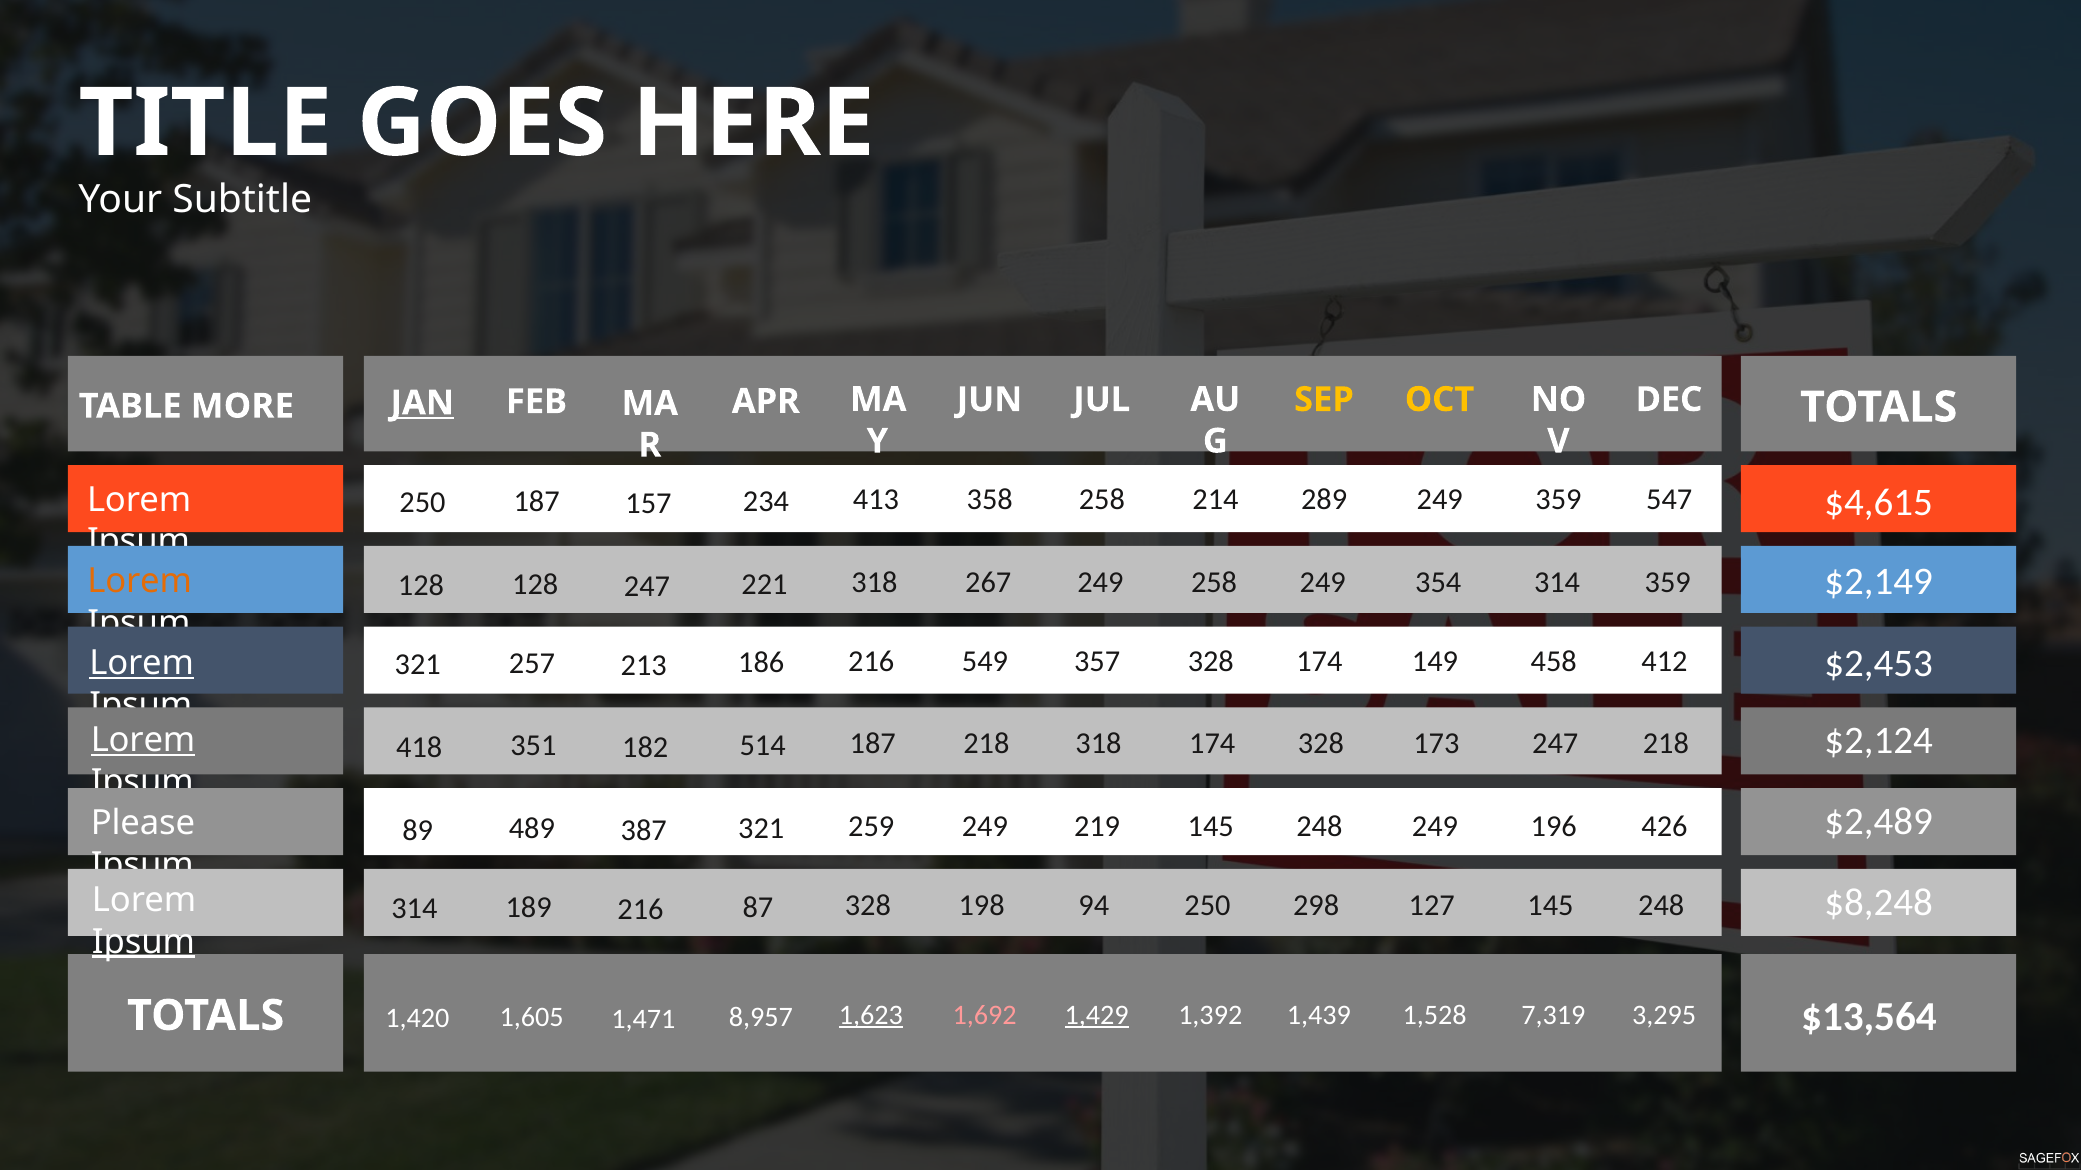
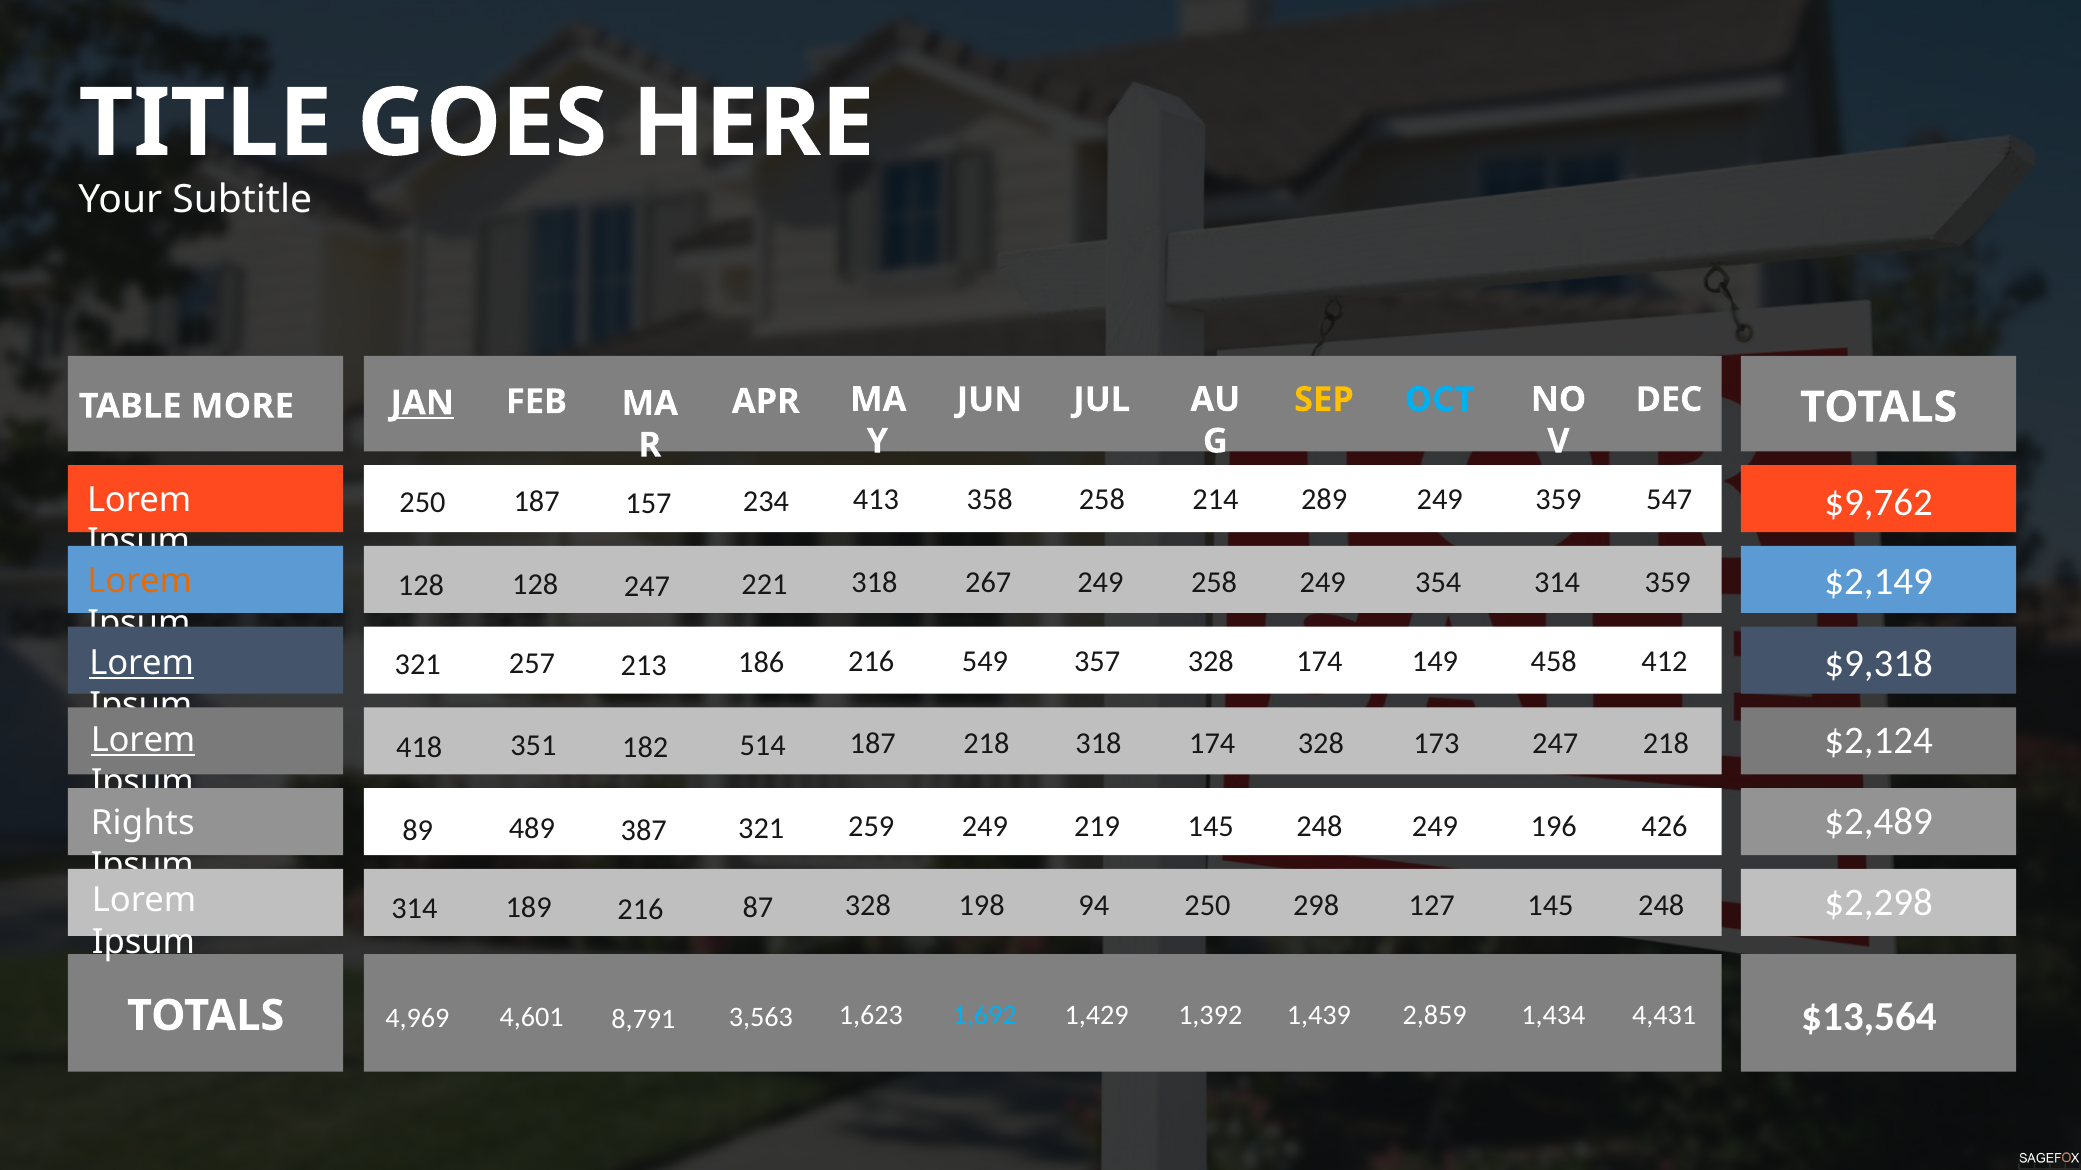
OCT colour: yellow -> light blue (1440, 400)
$4,615: $4,615 -> $9,762 (1879, 503)
$2,453: $2,453 -> $9,318 (1879, 664)
Please: Please -> Rights (143, 824)
$8,248: $8,248 -> $2,298 (1879, 903)
Ipsum underline: present -> none (144, 942)
1,623 underline: present -> none (871, 1015)
1,692 colour: pink -> light blue (985, 1015)
1,429 underline: present -> none (1097, 1015)
1,528: 1,528 -> 2,859 (1435, 1015)
7,319: 7,319 -> 1,434 (1553, 1015)
3,295: 3,295 -> 4,431 (1664, 1015)
8,957: 8,957 -> 3,563 (761, 1017)
1,605: 1,605 -> 4,601 (532, 1018)
1,420: 1,420 -> 4,969 (417, 1019)
1,471: 1,471 -> 8,791 (643, 1019)
